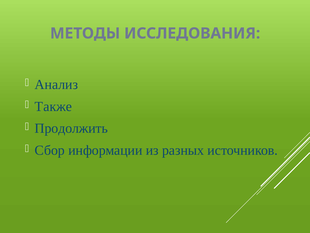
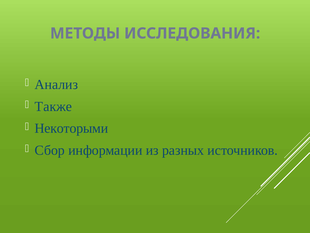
Продолжить: Продолжить -> Некоторыми (71, 128)
